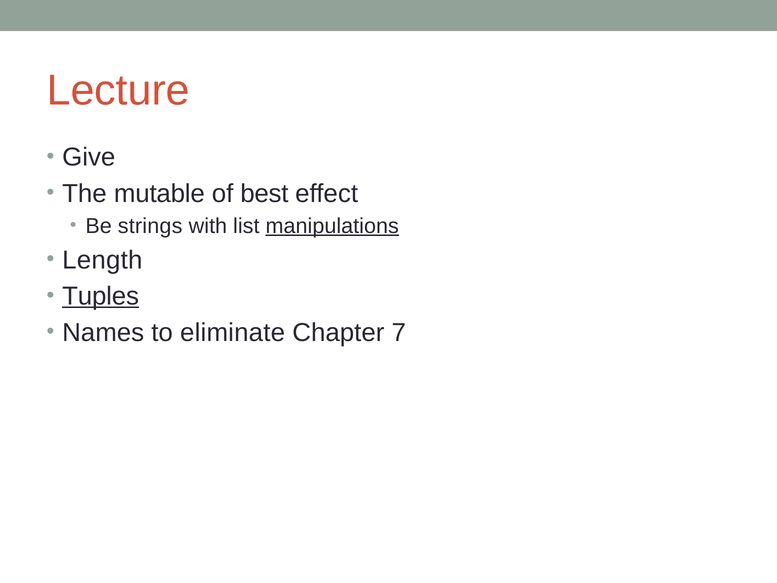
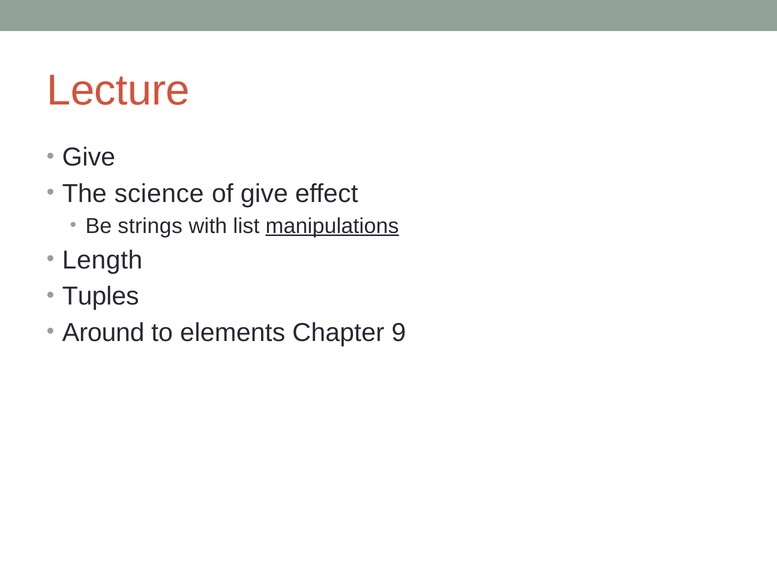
mutable: mutable -> science (159, 193)
of best: best -> give (264, 193)
Tuples underline: present -> none (101, 296)
Names: Names -> Around (103, 332)
eliminate: eliminate -> elements (233, 332)
7: 7 -> 9 (399, 332)
